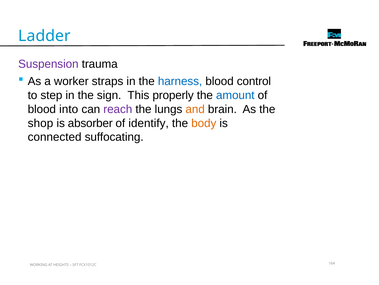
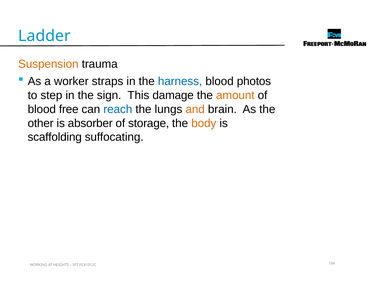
Suspension colour: purple -> orange (48, 64)
control: control -> photos (254, 81)
properly: properly -> damage (173, 95)
amount colour: blue -> orange (235, 95)
into: into -> free (69, 109)
reach colour: purple -> blue (118, 109)
shop: shop -> other (41, 123)
identify: identify -> storage (149, 123)
connected: connected -> scaffolding (55, 137)
